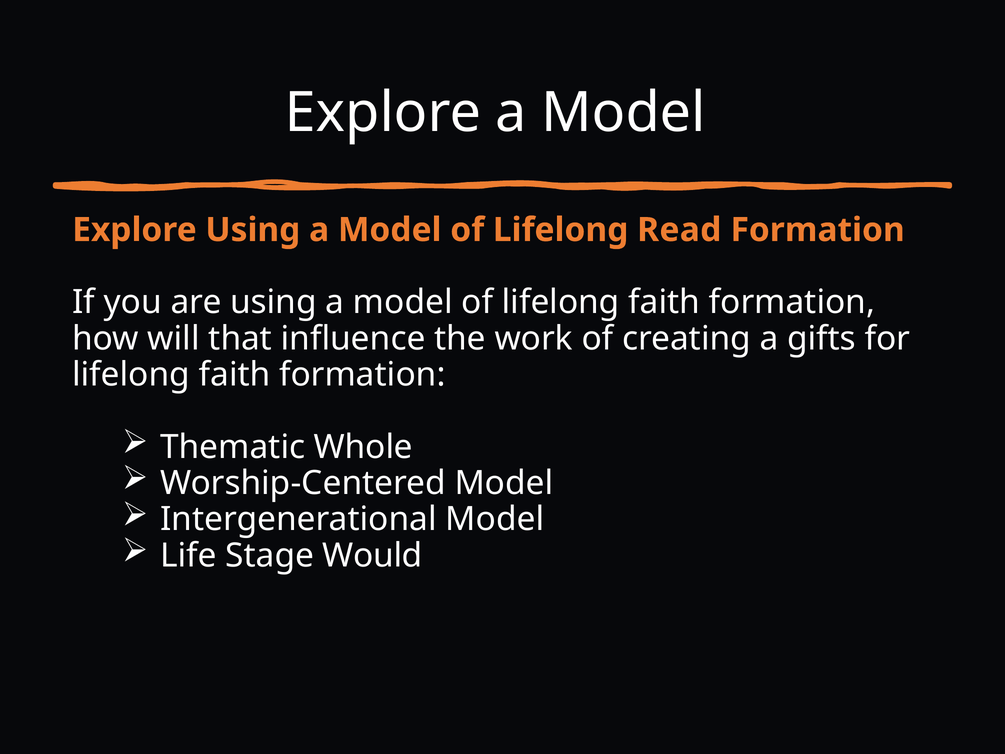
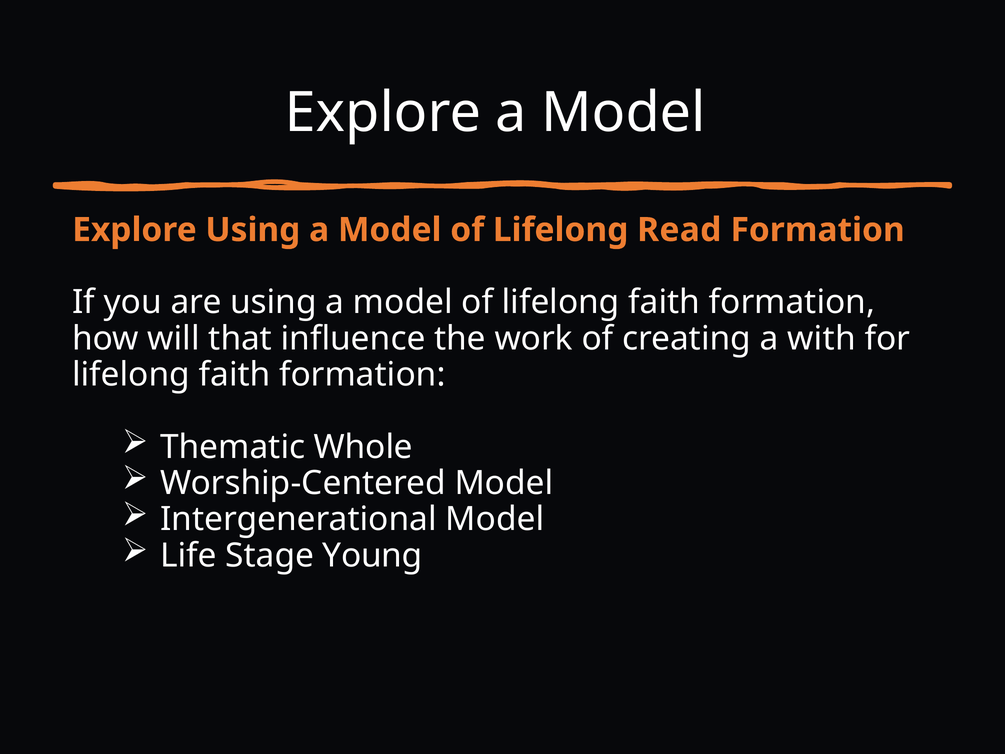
gifts: gifts -> with (821, 338)
Would: Would -> Young (372, 555)
